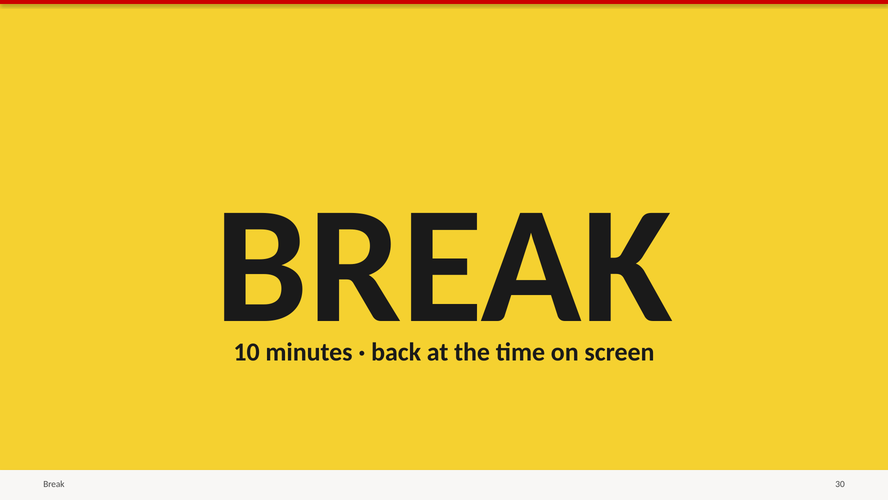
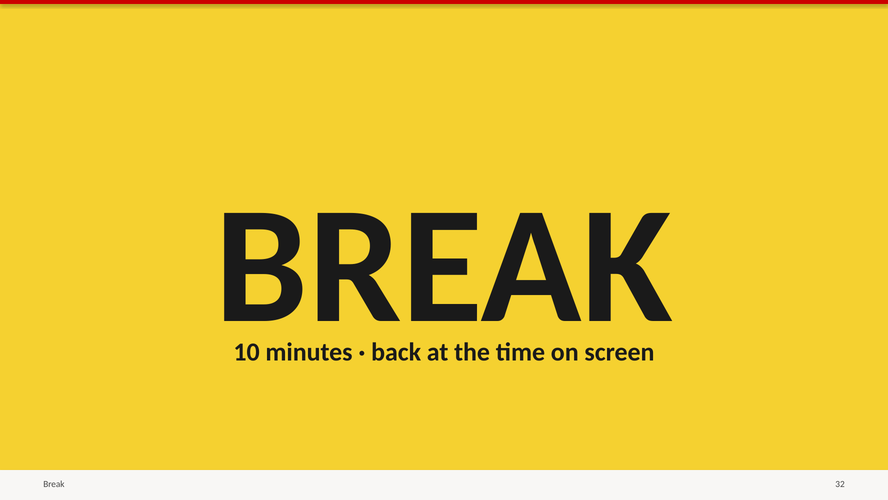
30: 30 -> 32 (840, 483)
